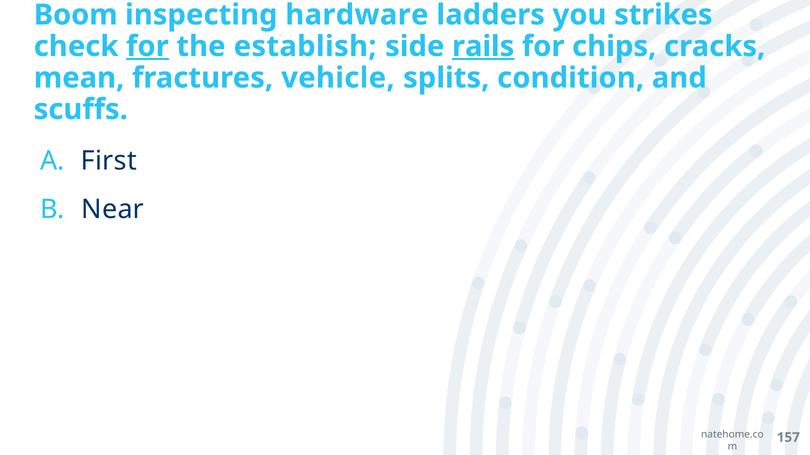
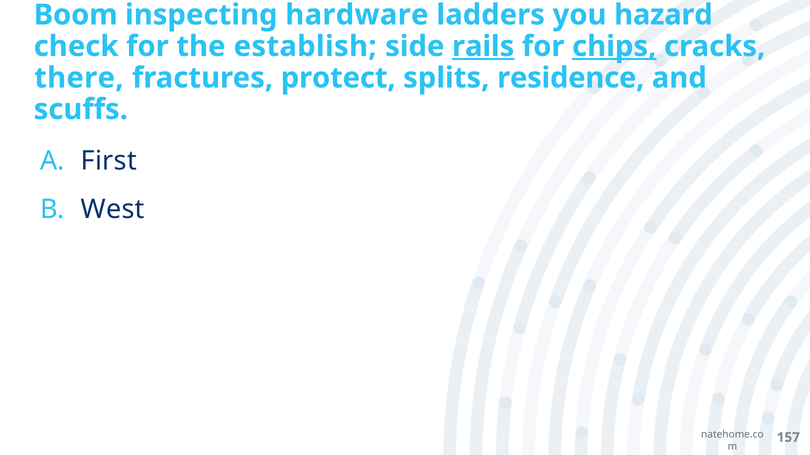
strikes: strikes -> hazard (663, 15)
for underline: present -> none (147, 46)
chips underline: none -> present (614, 46)
mean: mean -> there (79, 78)
vehicle: vehicle -> protect (338, 78)
condition: condition -> residence (571, 78)
Near: Near -> West (113, 209)
